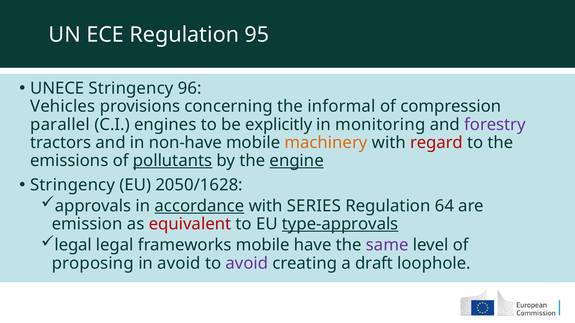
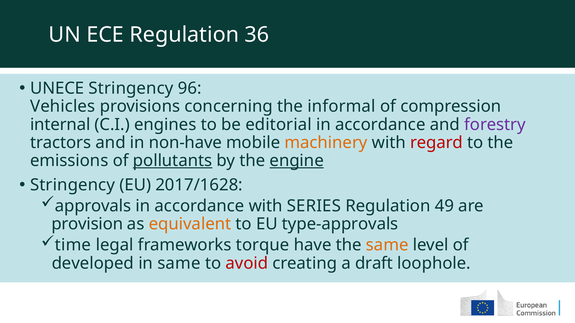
95: 95 -> 36 (257, 35)
parallel: parallel -> internal (60, 125)
explicitly: explicitly -> editorial (279, 125)
monitoring: monitoring -> accordance (380, 125)
2050/1628: 2050/1628 -> 2017/1628 (199, 185)
accordance underline: present -> none (200, 206)
64: 64 -> 49 (444, 206)
emission: emission -> provision (87, 224)
equivalent colour: red -> orange (190, 224)
type-approvals underline: present -> none (340, 224)
legal: legal -> time (73, 245)
frameworks mobile: mobile -> torque (263, 245)
same colour: purple -> orange (387, 245)
proposing: proposing -> developed (93, 264)
in avoid: avoid -> same (179, 264)
avoid colour: purple -> red (247, 264)
